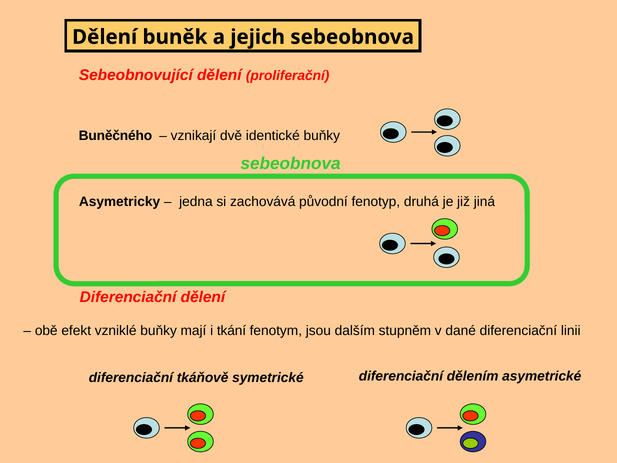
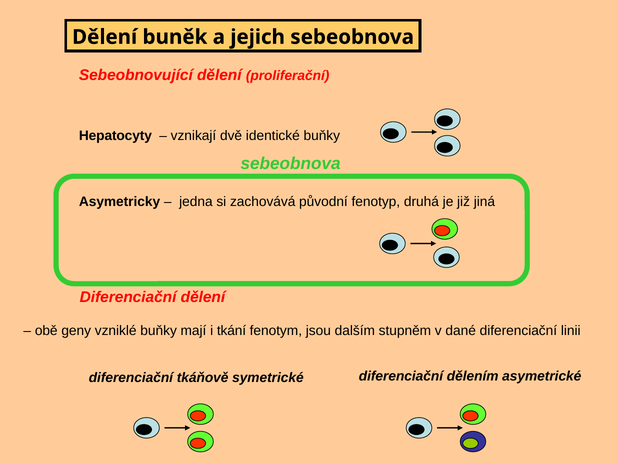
Buněčného: Buněčného -> Hepatocyty (115, 136)
efekt: efekt -> geny (76, 331)
